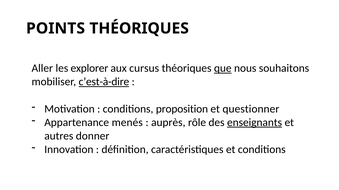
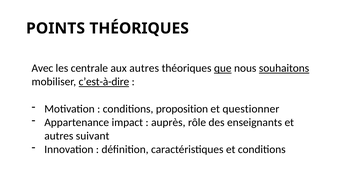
Aller: Aller -> Avec (42, 69)
explorer: explorer -> centrale (89, 69)
aux cursus: cursus -> autres (144, 69)
souhaitons underline: none -> present (284, 69)
menés: menés -> impact (127, 123)
enseignants underline: present -> none (255, 123)
donner: donner -> suivant (93, 136)
